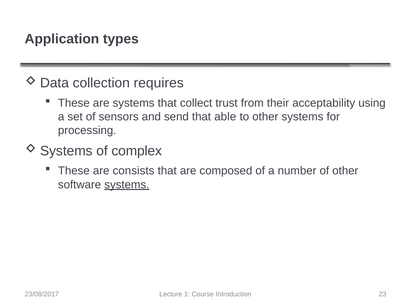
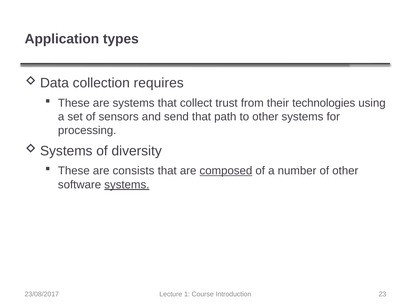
acceptability: acceptability -> technologies (324, 103)
able: able -> path (225, 117)
complex: complex -> diversity (137, 151)
composed underline: none -> present (226, 171)
